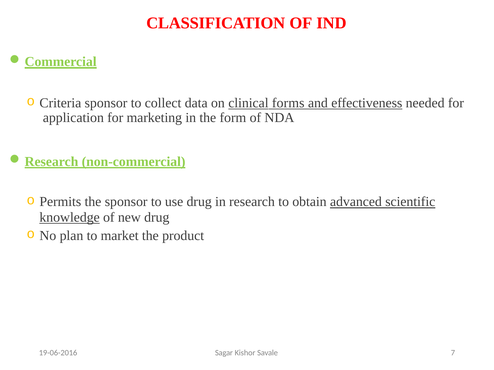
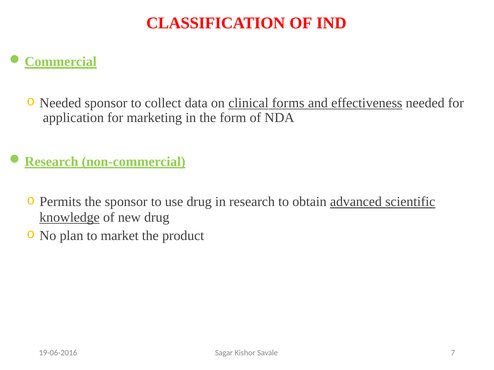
Criteria: Criteria -> Needed (60, 103)
